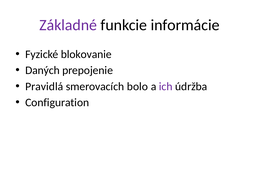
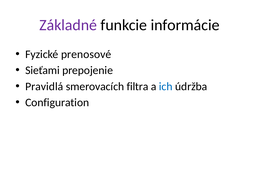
blokovanie: blokovanie -> prenosové (86, 54)
Daných: Daných -> Sieťami (43, 70)
bolo: bolo -> filtra (138, 87)
ich colour: purple -> blue (166, 87)
